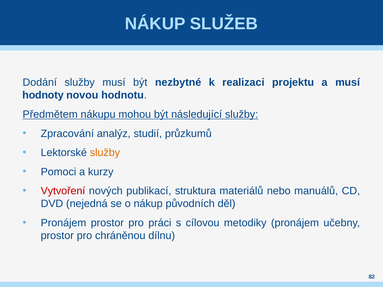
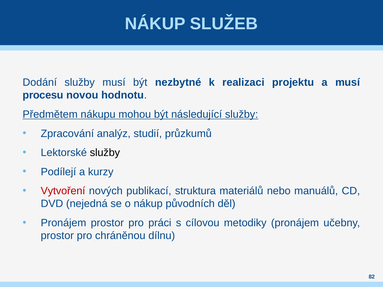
hodnoty: hodnoty -> procesu (43, 95)
služby colour: orange -> black (105, 153)
Pomoci: Pomoci -> Podílejí (58, 172)
